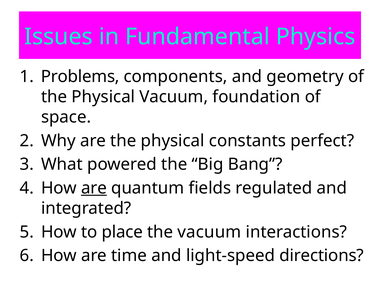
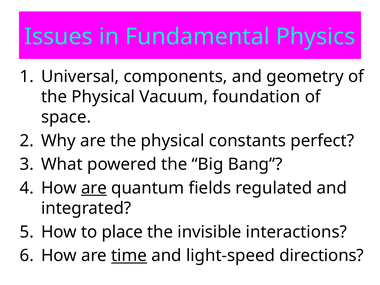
Problems: Problems -> Universal (80, 77)
the vacuum: vacuum -> invisible (209, 232)
time underline: none -> present (129, 256)
